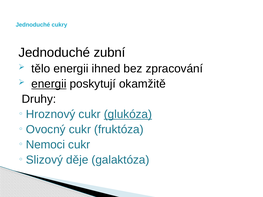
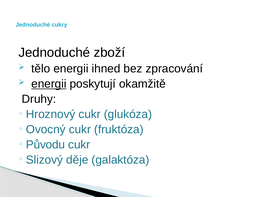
zubní: zubní -> zboží (109, 53)
glukóza underline: present -> none (128, 114)
Nemoci: Nemoci -> Původu (45, 145)
